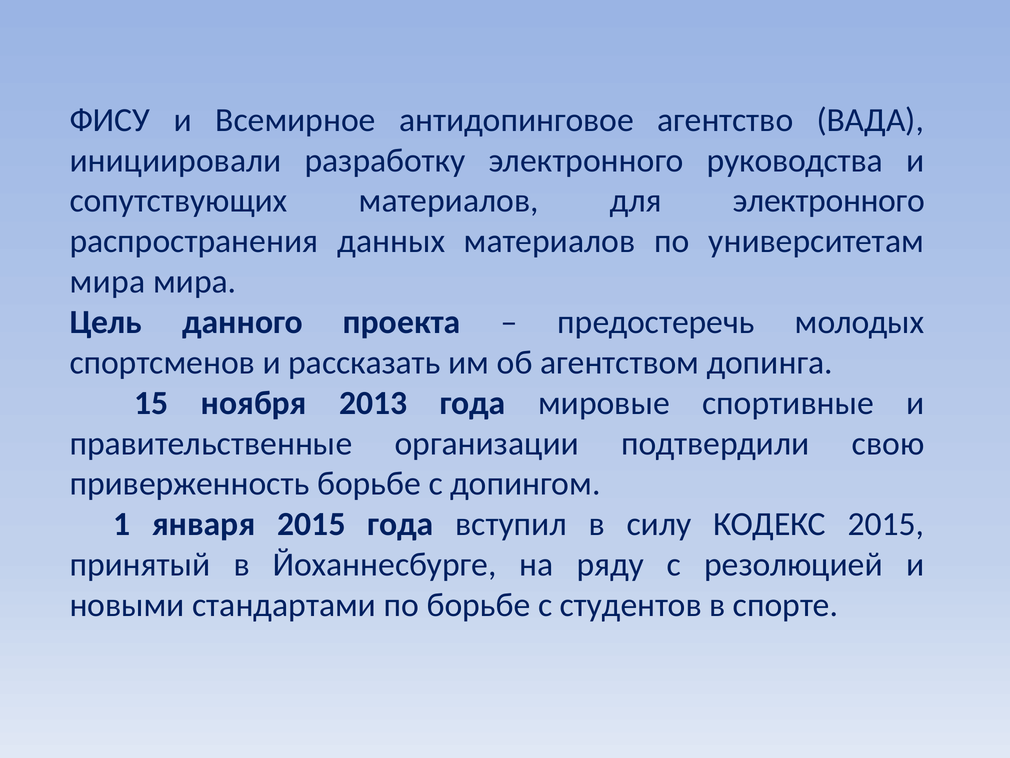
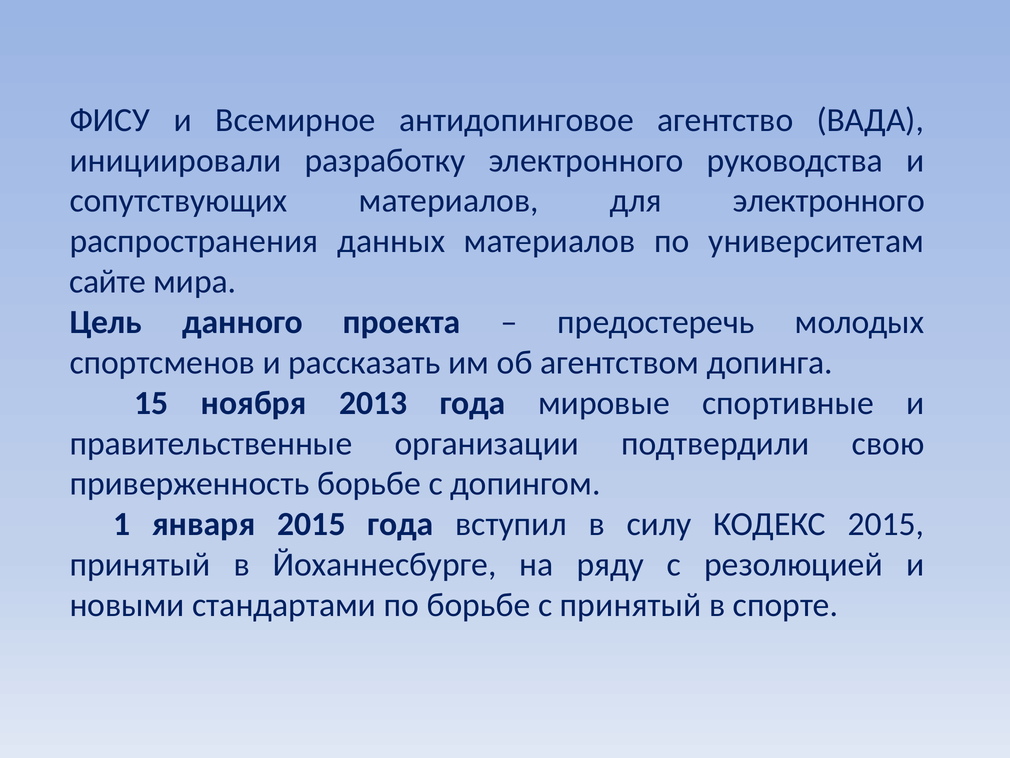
мира: мира -> сайте (108, 282)
с студентов: студентов -> принятый (631, 605)
